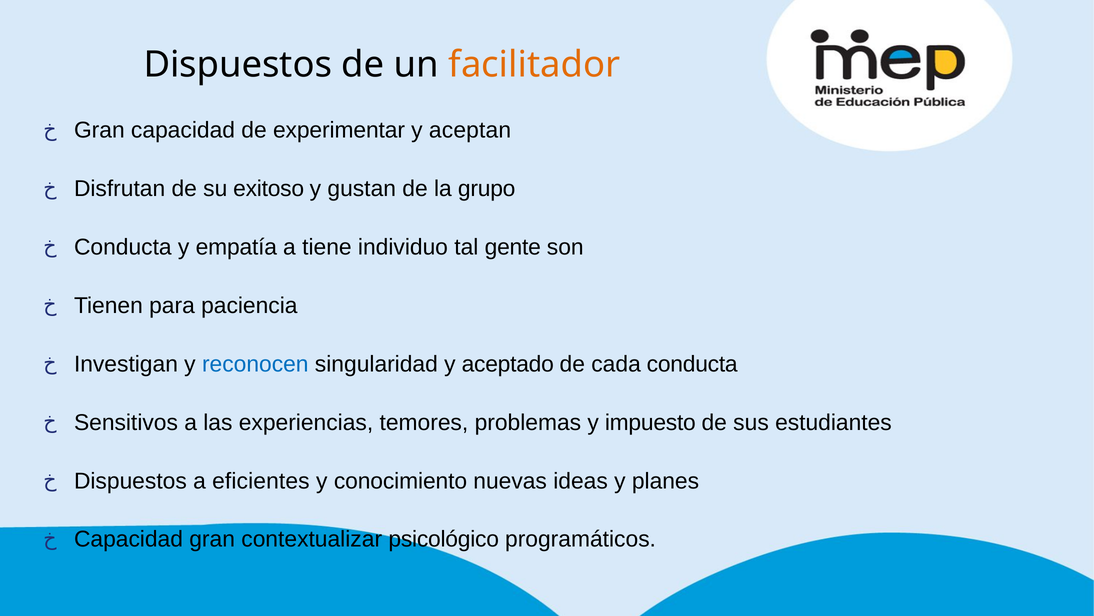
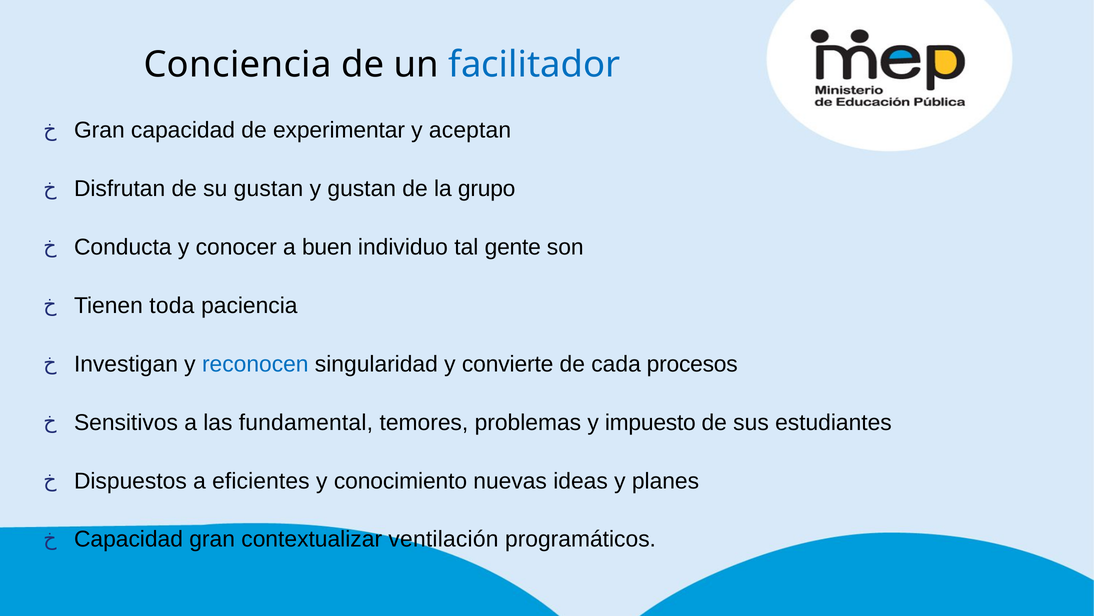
Dispuestos: Dispuestos -> Conciencia (238, 65)
facilitador colour: orange -> blue (534, 65)
su exitoso: exitoso -> gustan (268, 188)
empatía: empatía -> conocer (236, 247)
tiene: tiene -> buen (327, 247)
para: para -> toda (172, 305)
aceptado: aceptado -> convierte (508, 364)
cada conducta: conducta -> procesos (692, 364)
experiencias: experiencias -> fundamental (306, 422)
psicológico: psicológico -> ventilación (443, 539)
